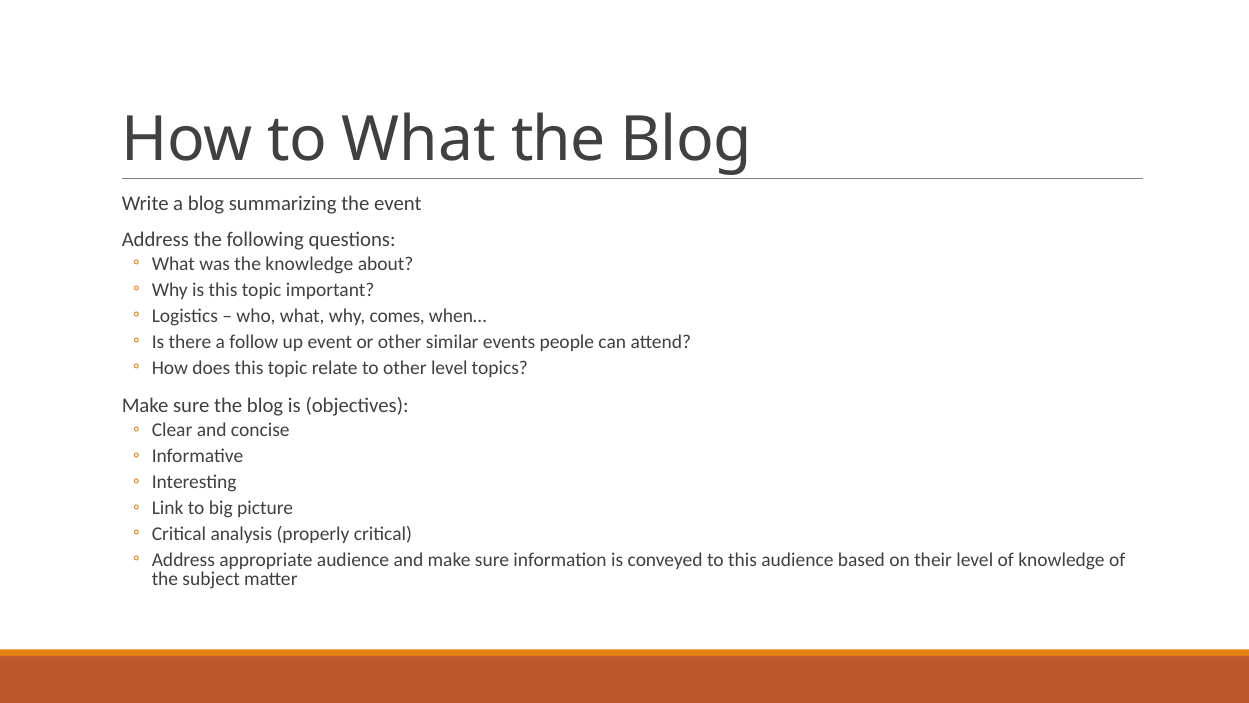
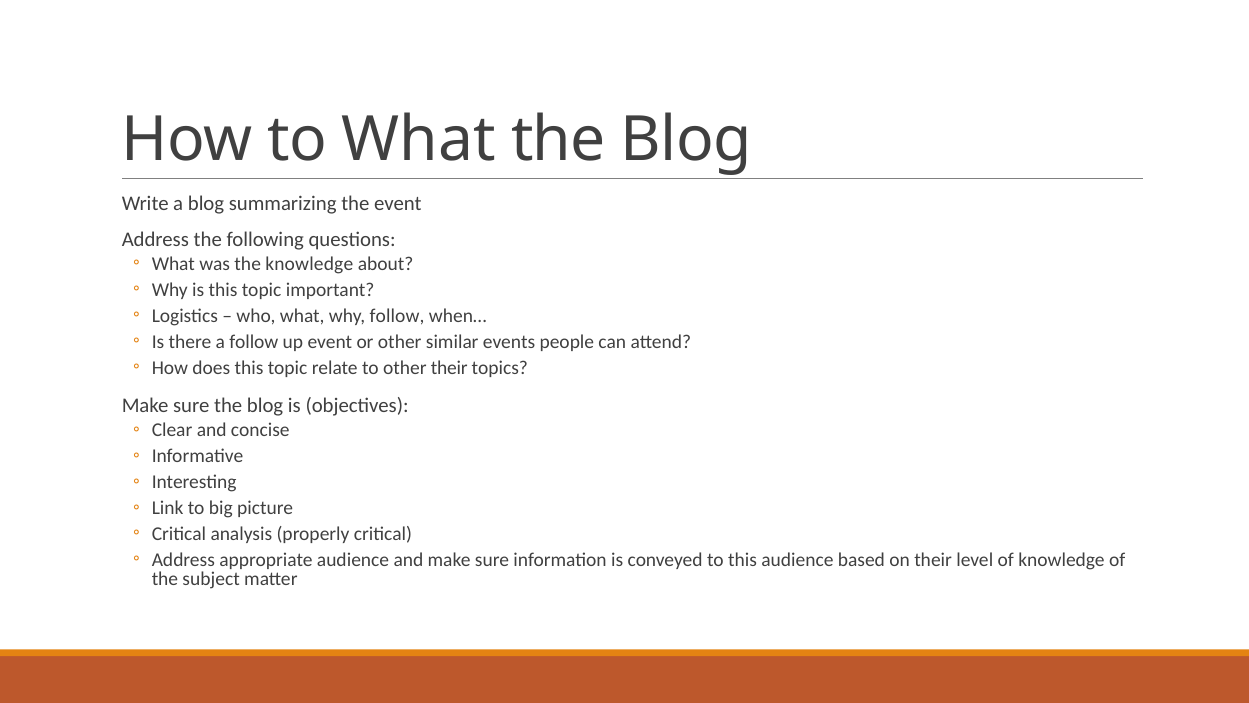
why comes: comes -> follow (397, 316)
other level: level -> their (449, 368)
